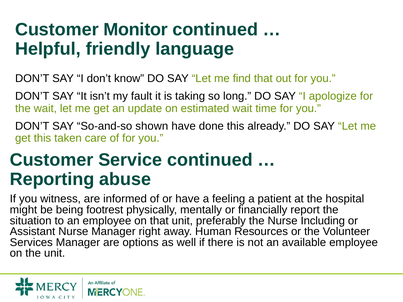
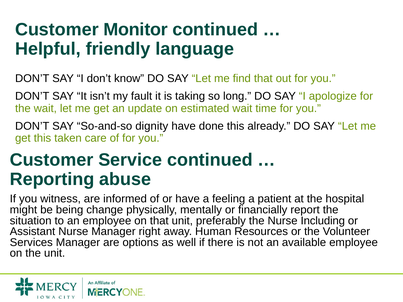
shown: shown -> dignity (152, 126)
footrest: footrest -> change (105, 210)
